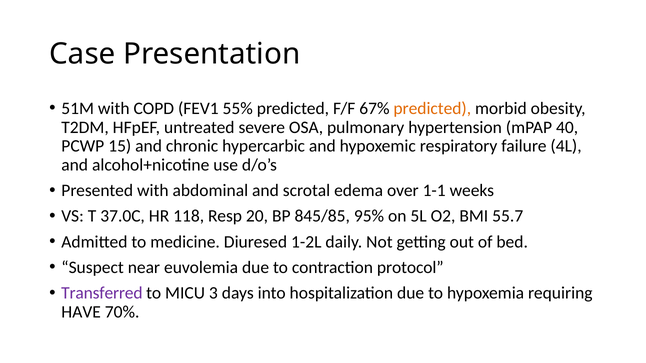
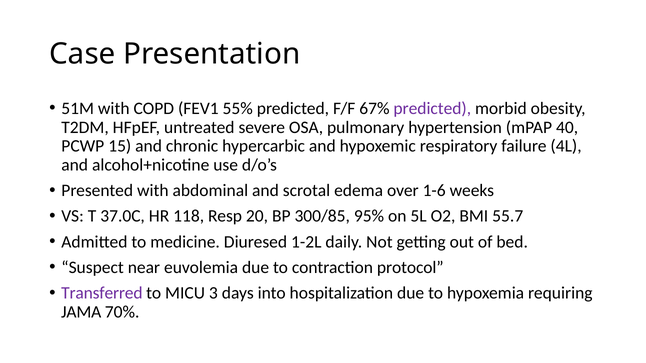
predicted colour: orange -> purple (432, 108)
1-1: 1-1 -> 1-6 (434, 191)
845/85: 845/85 -> 300/85 (322, 216)
HAVE: HAVE -> JAMA (81, 312)
